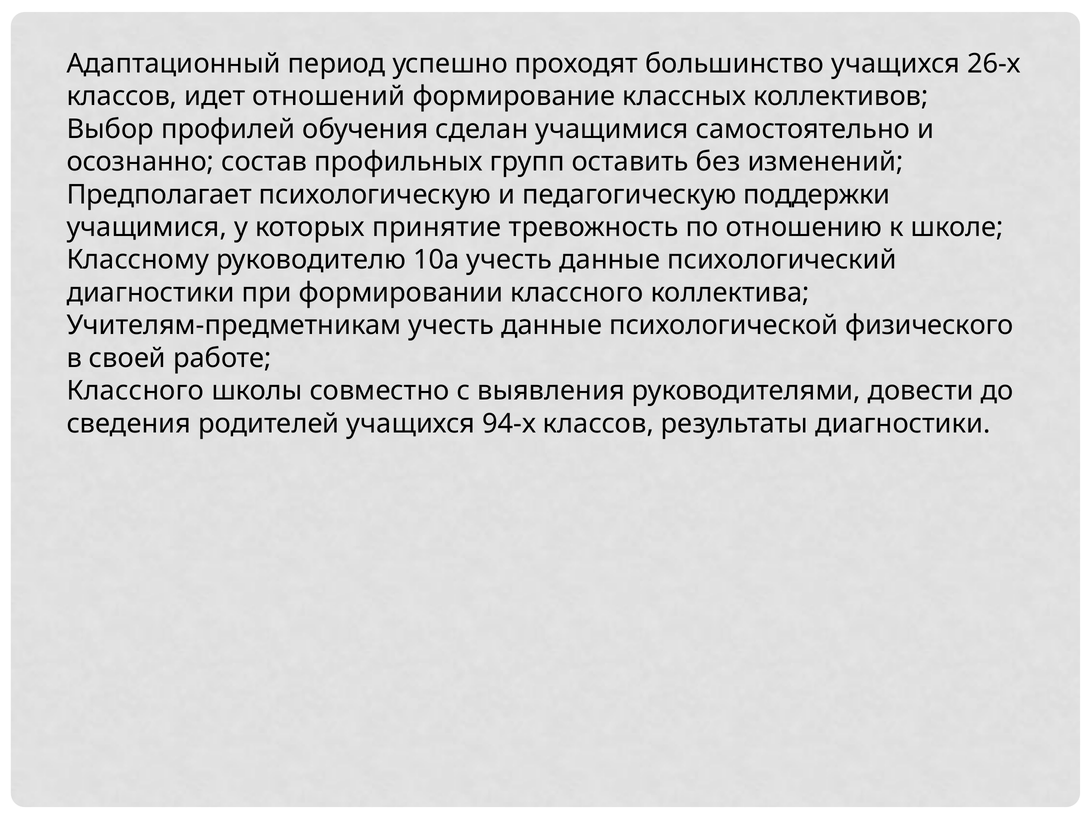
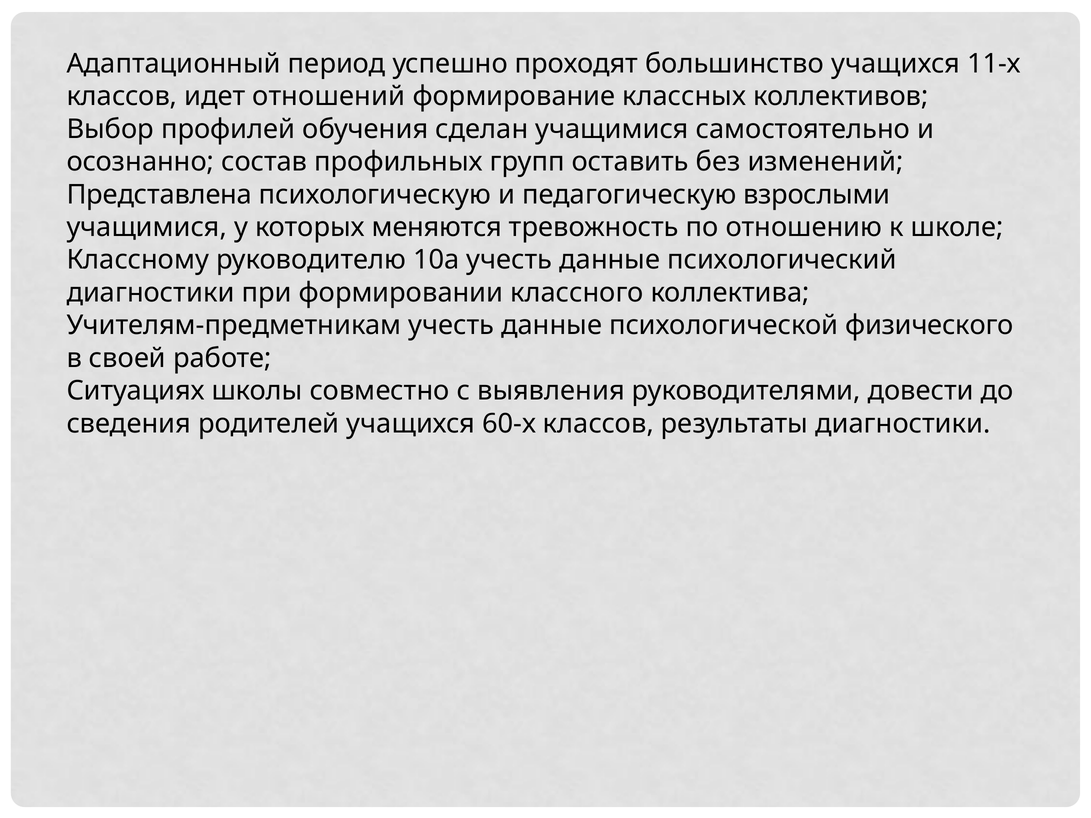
26-х: 26-х -> 11-х (994, 64)
Предполагает: Предполагает -> Представлена (159, 195)
поддержки: поддержки -> взрослыми (817, 195)
принятие: принятие -> меняются (437, 227)
Классного: Классного -> Ситуациях (136, 391)
94-х: 94-х -> 60-х (509, 424)
